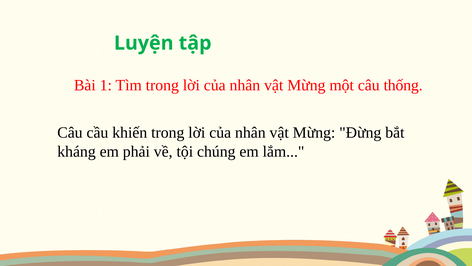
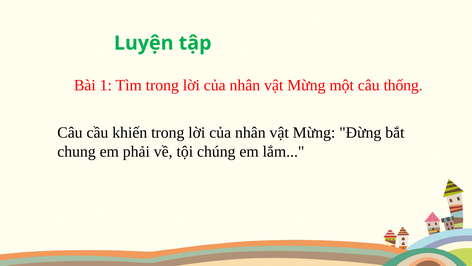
kháng: kháng -> chung (77, 151)
